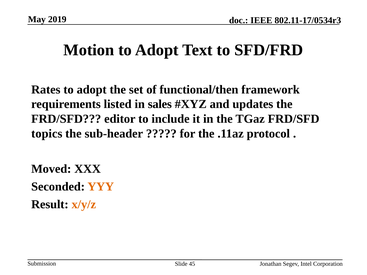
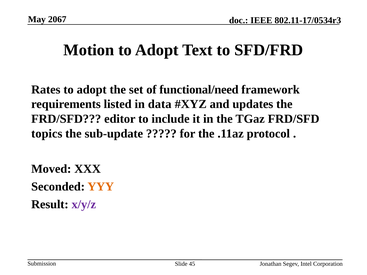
2019: 2019 -> 2067 (57, 19)
functional/then: functional/then -> functional/need (199, 90)
sales: sales -> data (160, 104)
sub-header: sub-header -> sub-update (114, 134)
x/y/z colour: orange -> purple (84, 205)
